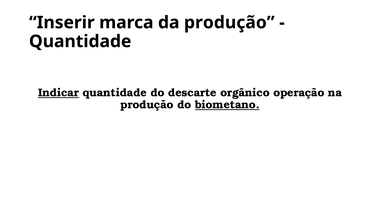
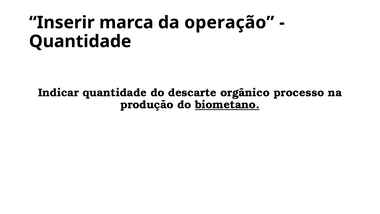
da produção: produção -> operação (229, 23)
Indicar underline: present -> none (58, 93)
operação: operação -> processo (299, 93)
